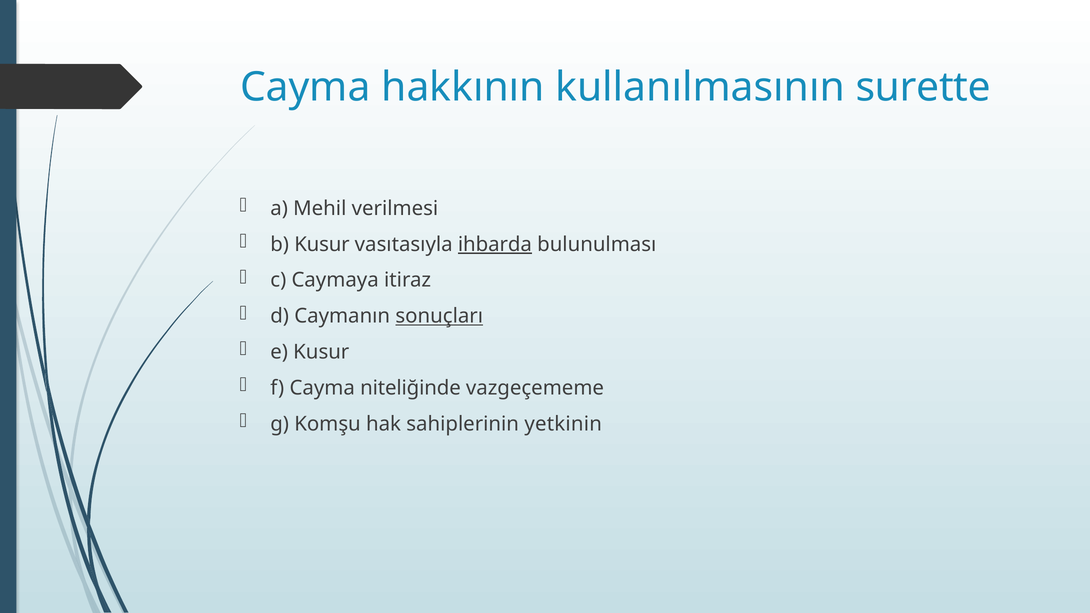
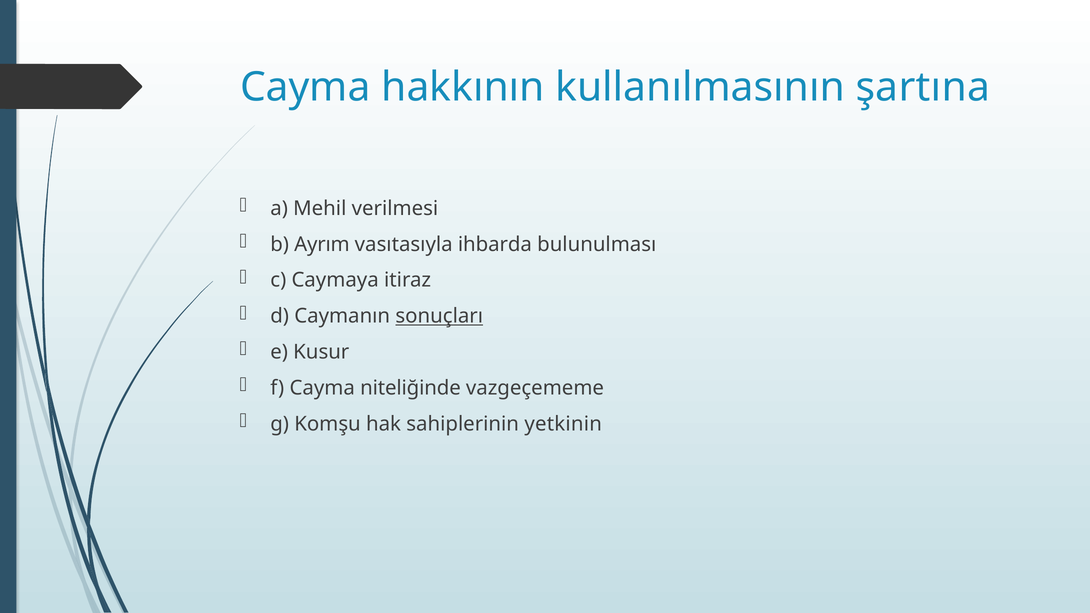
surette: surette -> şartına (923, 87)
b Kusur: Kusur -> Ayrım (322, 244)
ihbarda underline: present -> none (495, 244)
